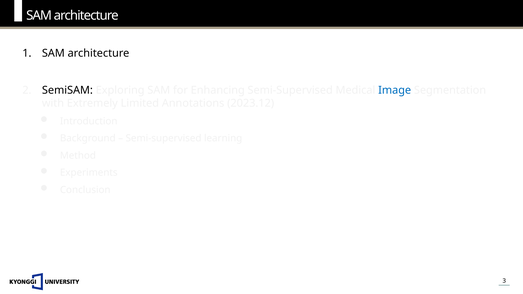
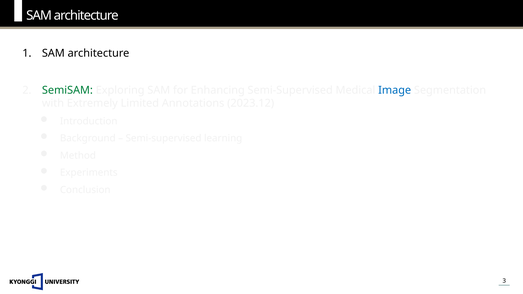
SemiSAM colour: black -> green (67, 90)
